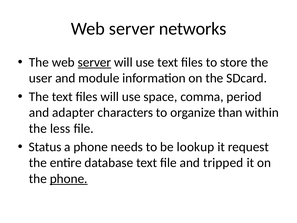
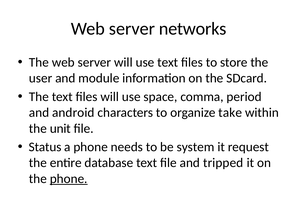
server underline: present -> none (94, 62)
adapter: adapter -> android (73, 112)
than: than -> take (230, 112)
less: less -> unit (60, 128)
lookup: lookup -> system (196, 147)
